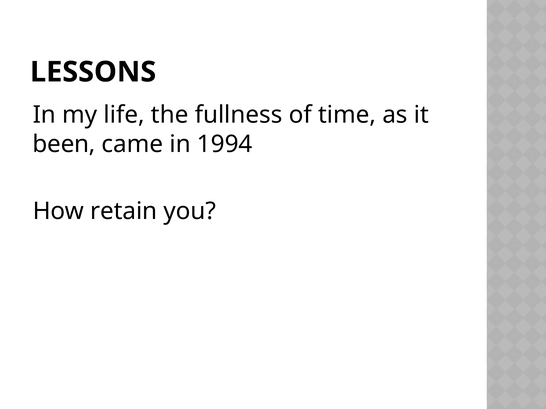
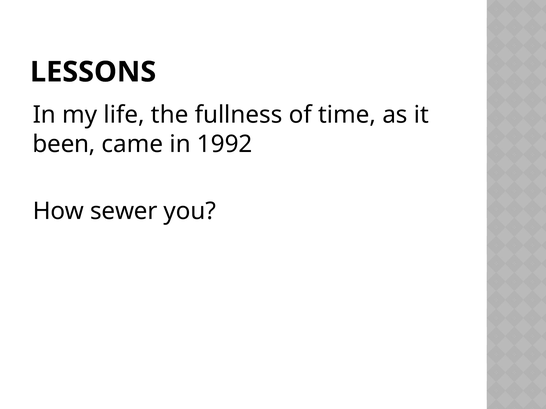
1994: 1994 -> 1992 (225, 144)
retain: retain -> sewer (124, 212)
